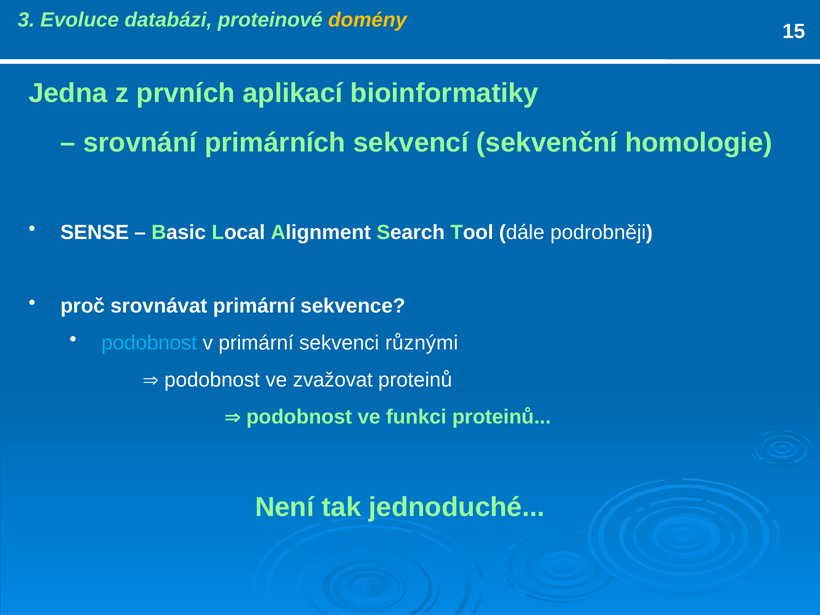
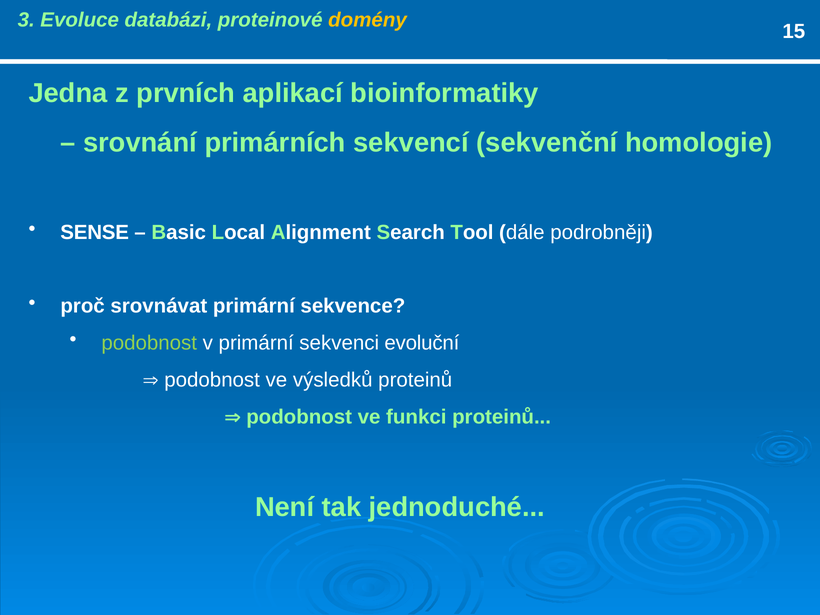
podobnost colour: light blue -> light green (149, 343)
různými: různými -> evoluční (422, 343)
zvažovat: zvažovat -> výsledků (333, 380)
